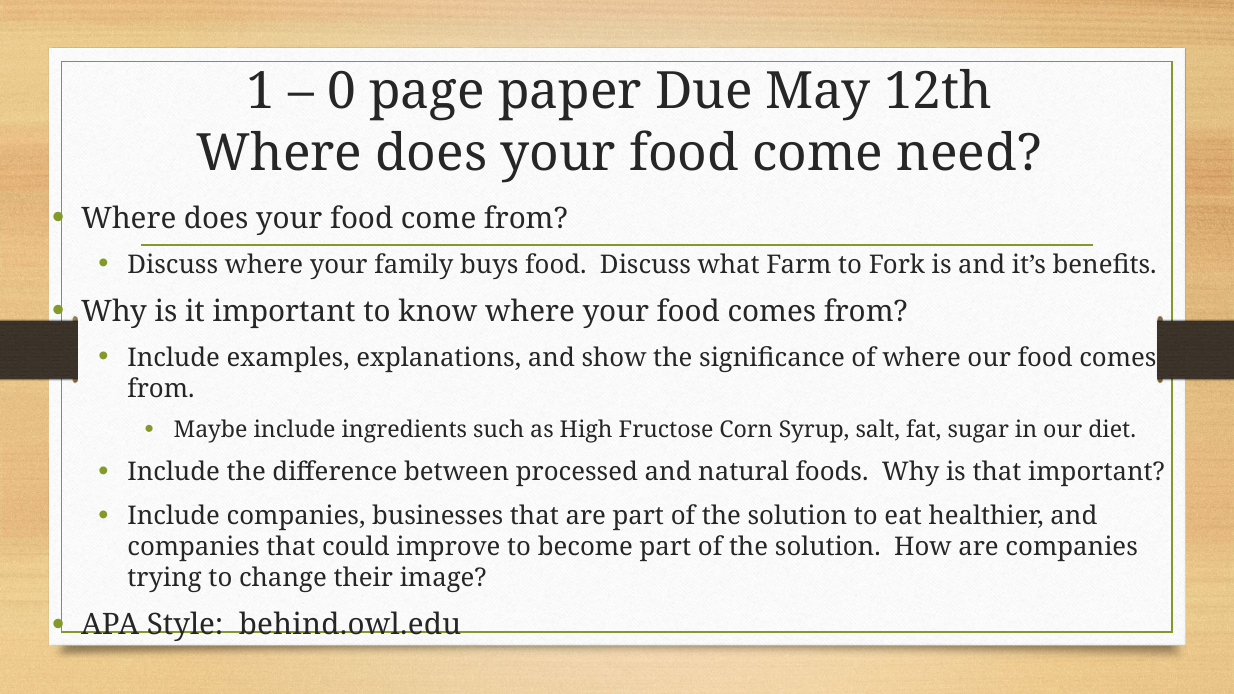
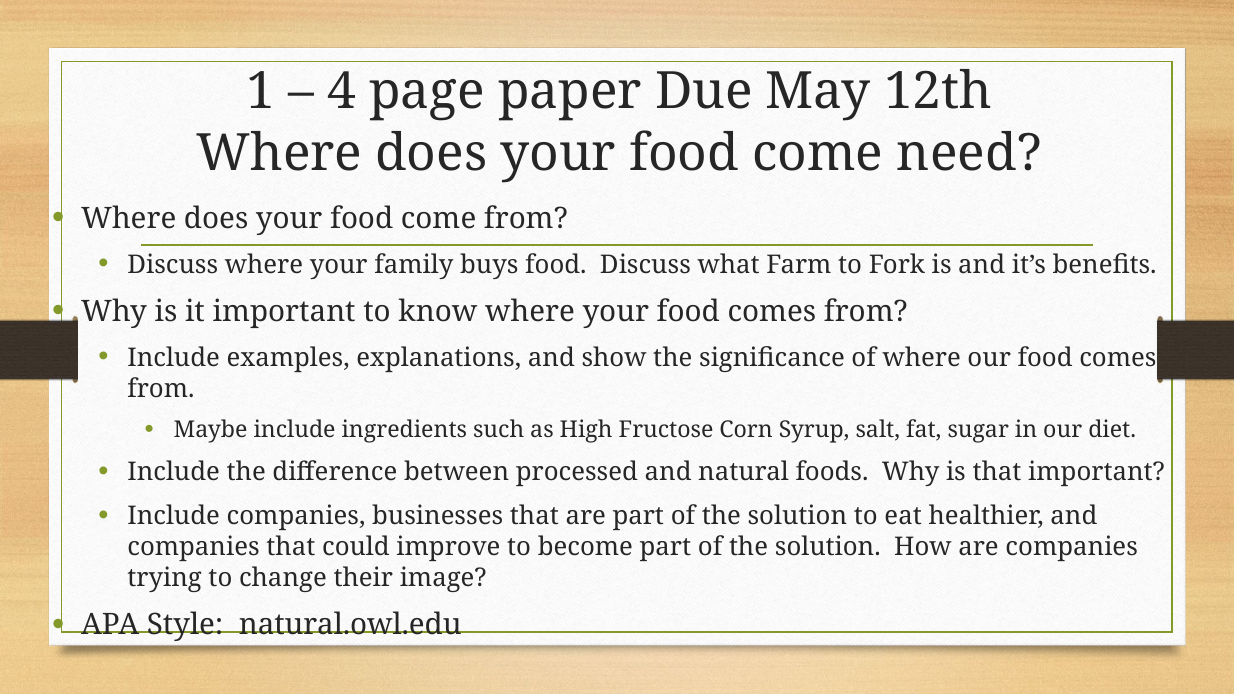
0: 0 -> 4 (342, 92)
behind.owl.edu: behind.owl.edu -> natural.owl.edu (350, 625)
